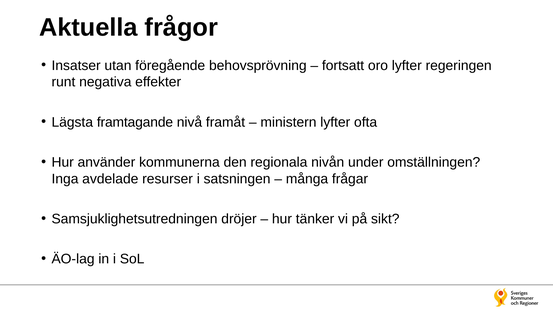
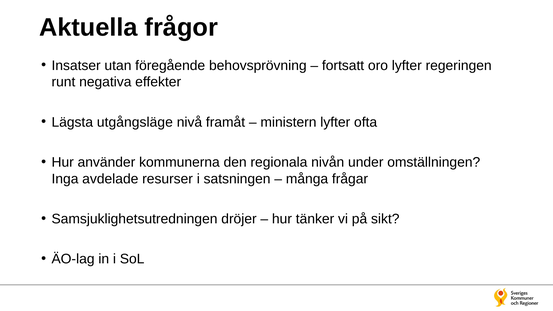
framtagande: framtagande -> utgångsläge (135, 122)
